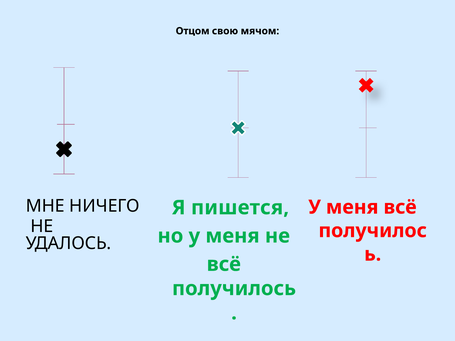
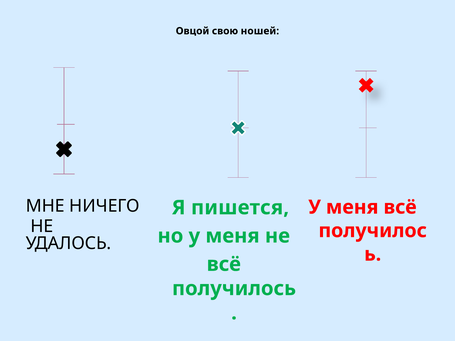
Отцом: Отцом -> Овцой (192, 31)
мячом: мячом -> ношей (260, 31)
